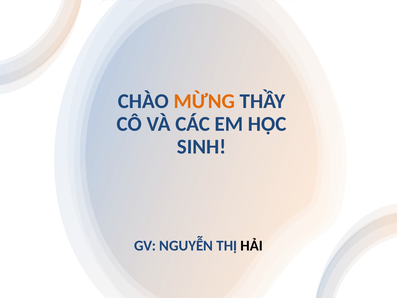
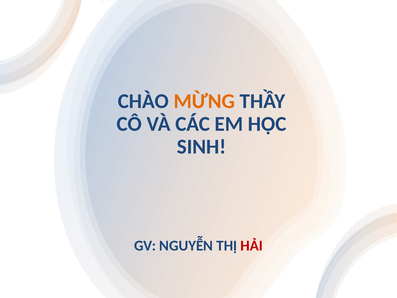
HẢI colour: black -> red (252, 246)
